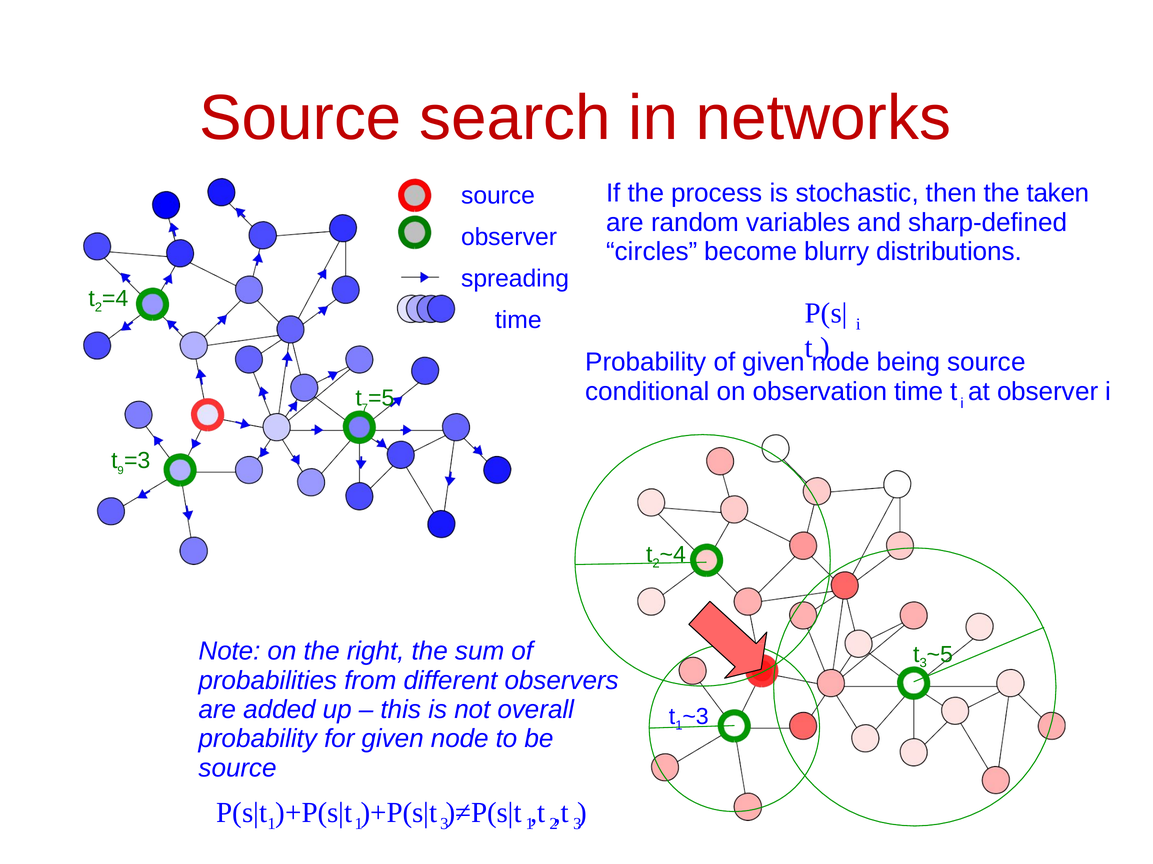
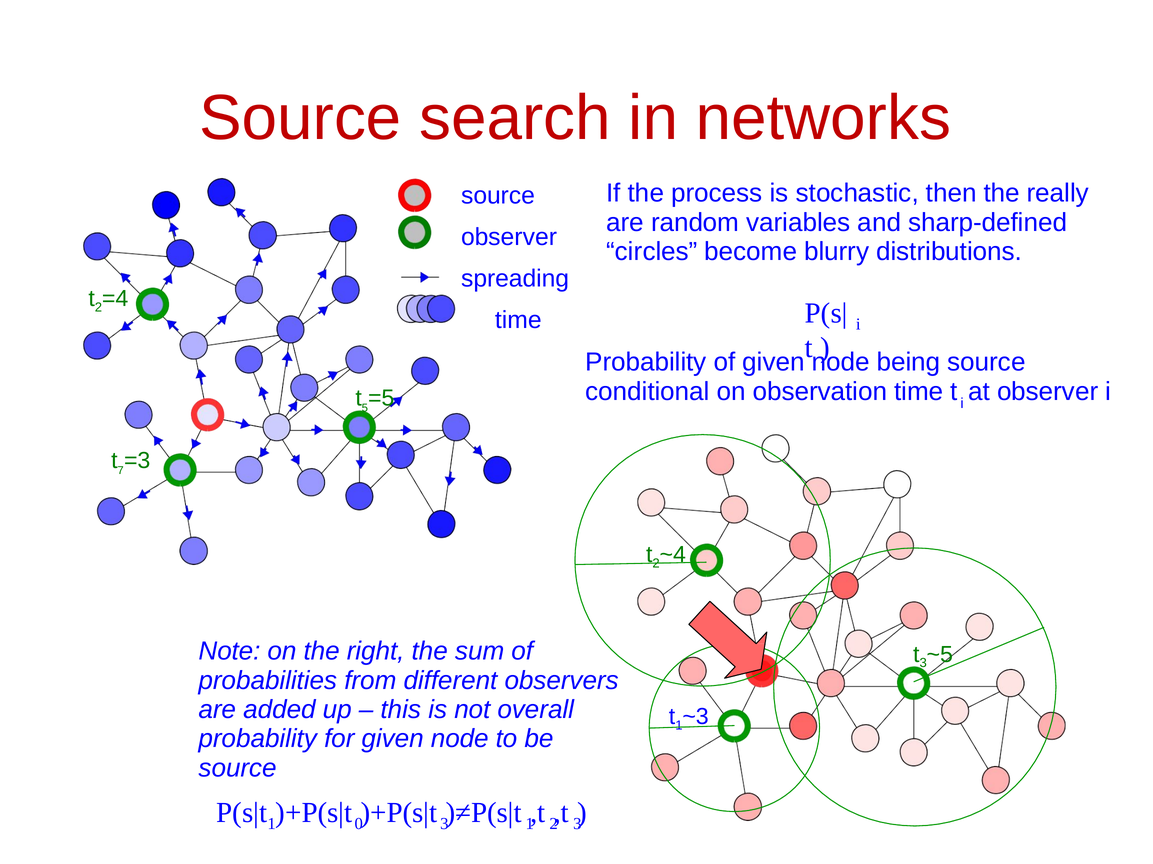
taken: taken -> really (1058, 193)
7: 7 -> 5 (365, 408)
9: 9 -> 7 (121, 470)
1 1: 1 -> 0 (359, 824)
